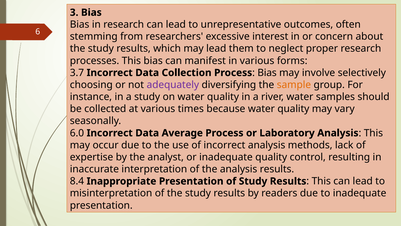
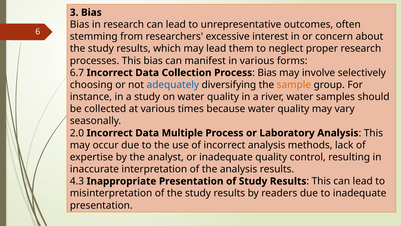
3.7: 3.7 -> 6.7 (77, 73)
adequately colour: purple -> blue (173, 85)
6.0: 6.0 -> 2.0 (77, 133)
Average: Average -> Multiple (182, 133)
8.4: 8.4 -> 4.3 (77, 181)
